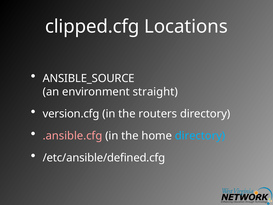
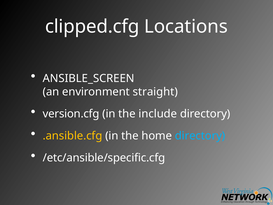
ANSIBLE_SOURCE: ANSIBLE_SOURCE -> ANSIBLE_SCREEN (89, 78)
routers: routers -> include (158, 114)
.ansible.cfg colour: pink -> yellow (73, 136)
/etc/ansible/defined.cfg: /etc/ansible/defined.cfg -> /etc/ansible/specific.cfg (104, 158)
